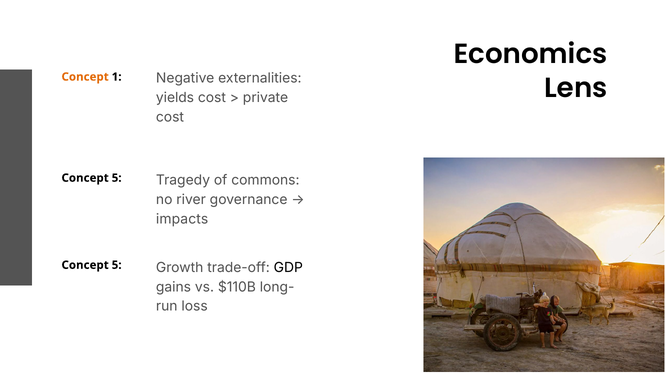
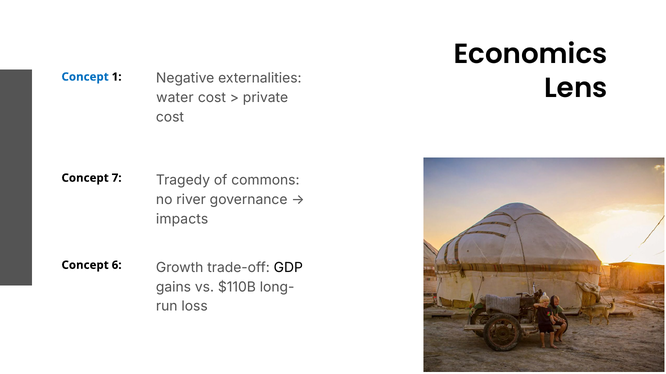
Concept colour: orange -> blue (85, 77)
yields: yields -> water (175, 98)
5: 5 -> 7 (117, 178)
5: 5 -> 6 (117, 265)
